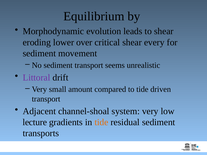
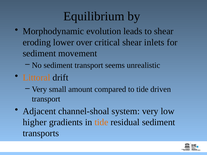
every: every -> inlets (154, 42)
Littoral colour: purple -> orange (37, 78)
lecture: lecture -> higher (35, 122)
